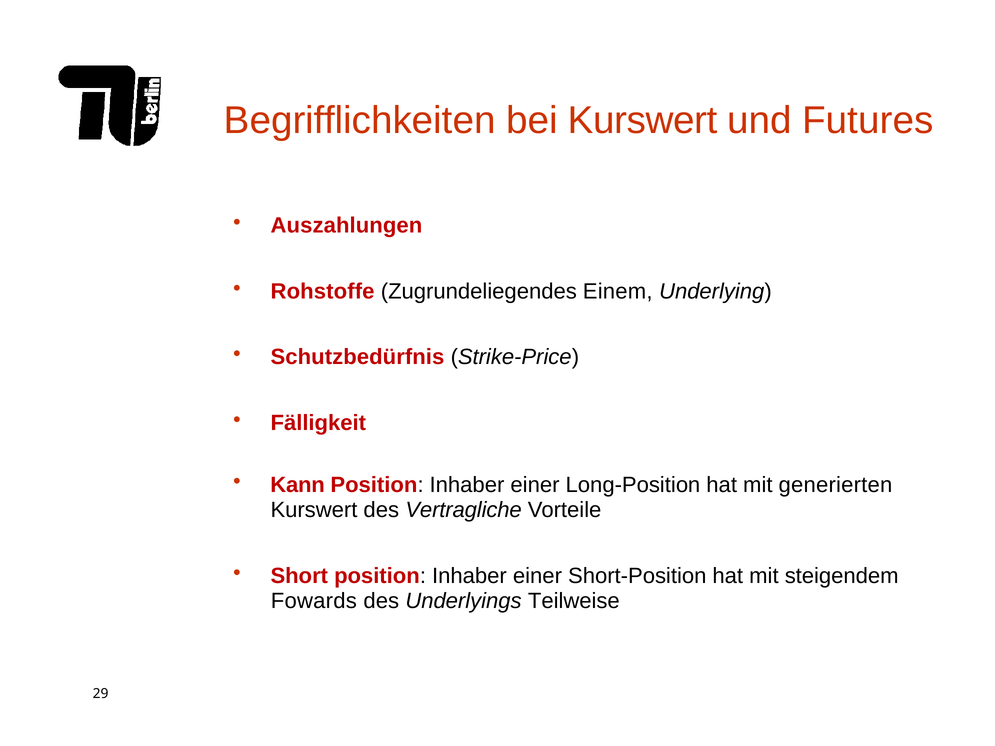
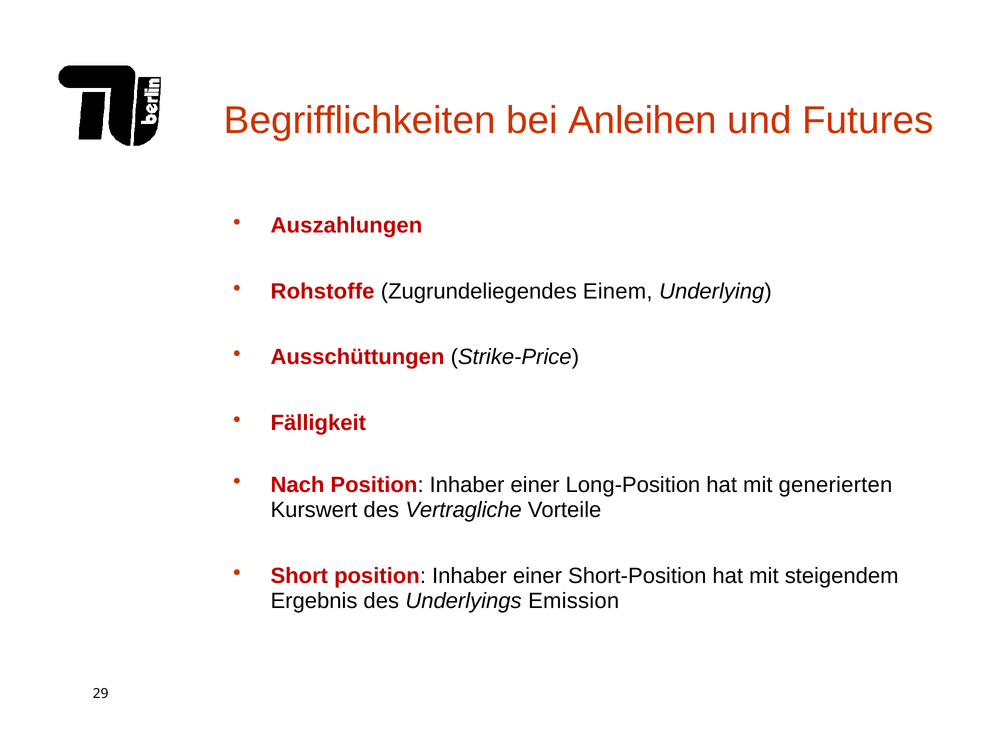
bei Kurswert: Kurswert -> Anleihen (643, 120)
Schutzbedürfnis: Schutzbedürfnis -> Ausschüttungen (357, 357)
Kann: Kann -> Nach (297, 485)
Fowards: Fowards -> Ergebnis (314, 601)
Teilweise: Teilweise -> Emission (574, 601)
